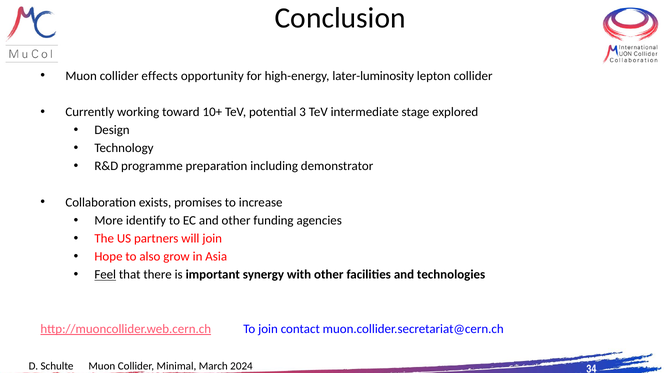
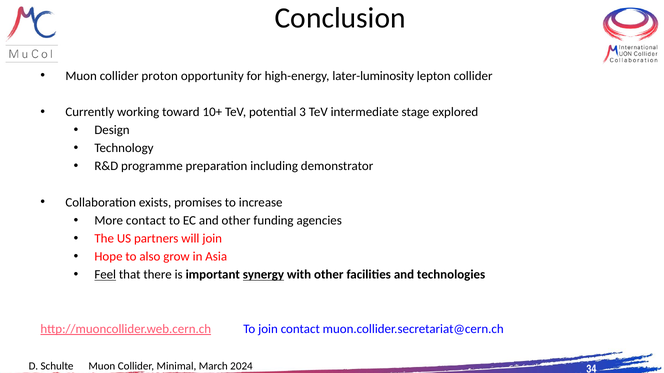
effects: effects -> proton (160, 76)
More identify: identify -> contact (146, 221)
synergy underline: none -> present (263, 275)
